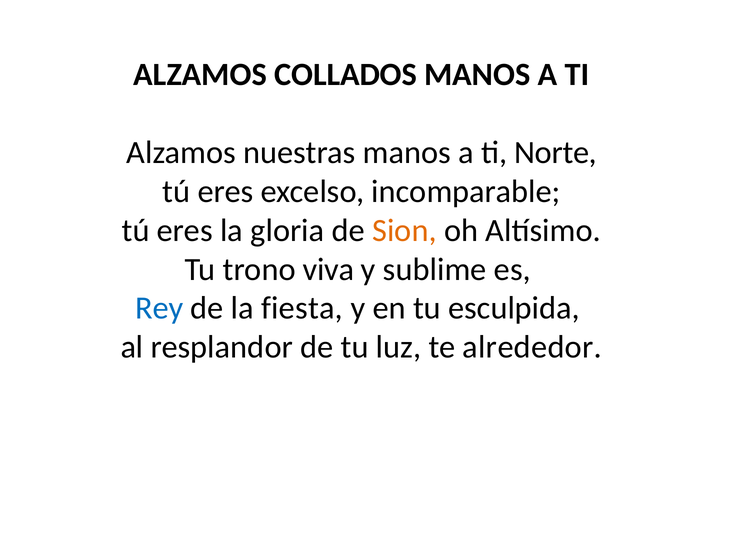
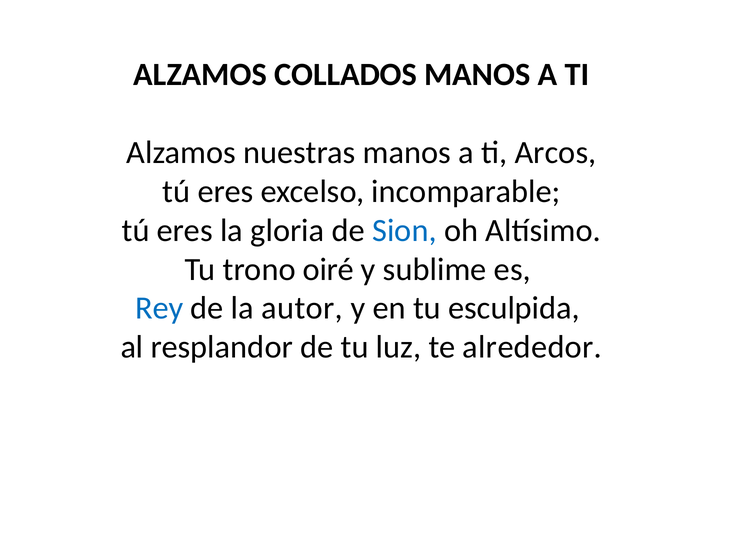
Norte: Norte -> Arcos (556, 153)
Sion colour: orange -> blue (404, 230)
viva: viva -> oiré (328, 269)
fiesta: fiesta -> autor (302, 308)
